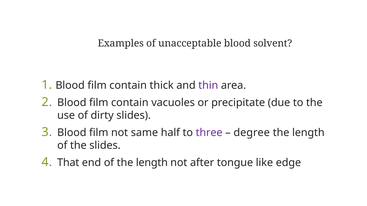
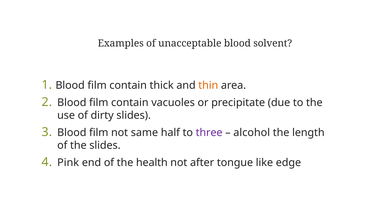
thin colour: purple -> orange (208, 85)
degree: degree -> alcohol (252, 133)
That: That -> Pink (68, 163)
of the length: length -> health (152, 163)
